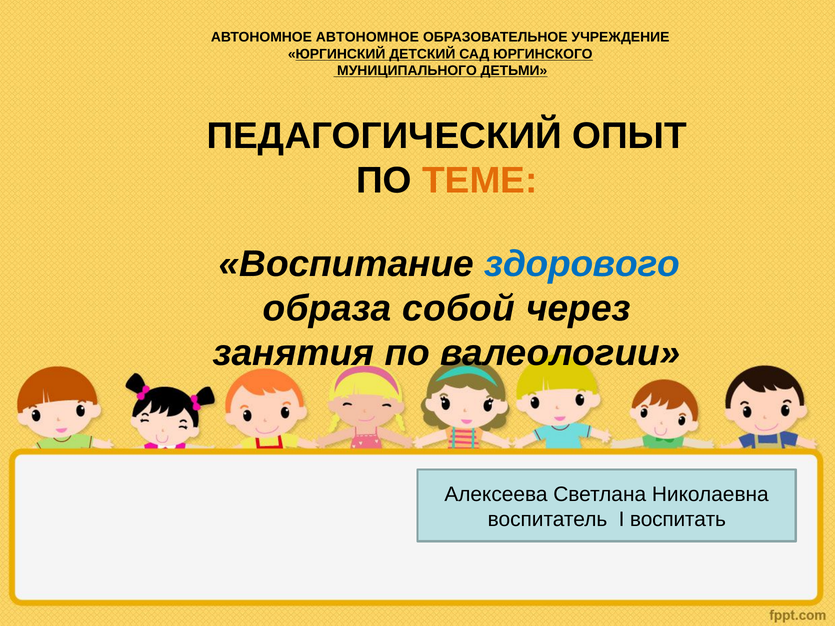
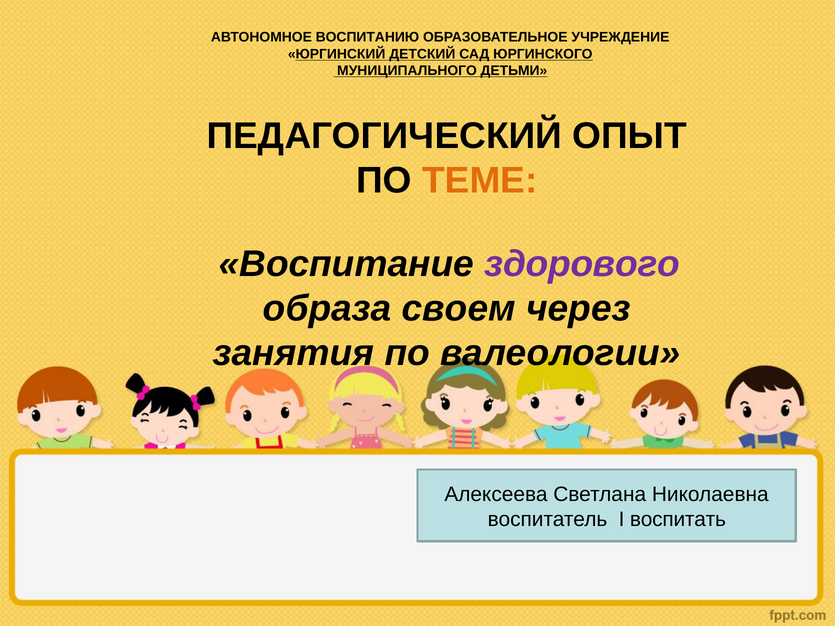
АВТОНОМНОЕ АВТОНОМНОЕ: АВТОНОМНОЕ -> ВОСПИТАНИЮ (367, 37)
здорового colour: blue -> purple (582, 264)
собой: собой -> своем (459, 309)
